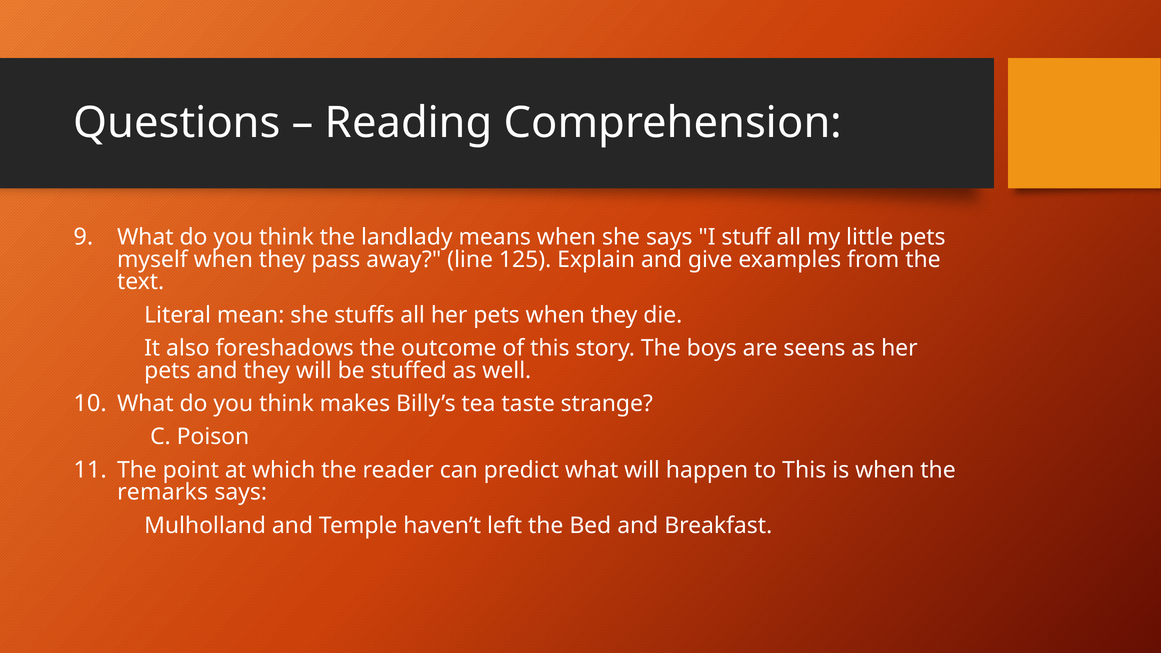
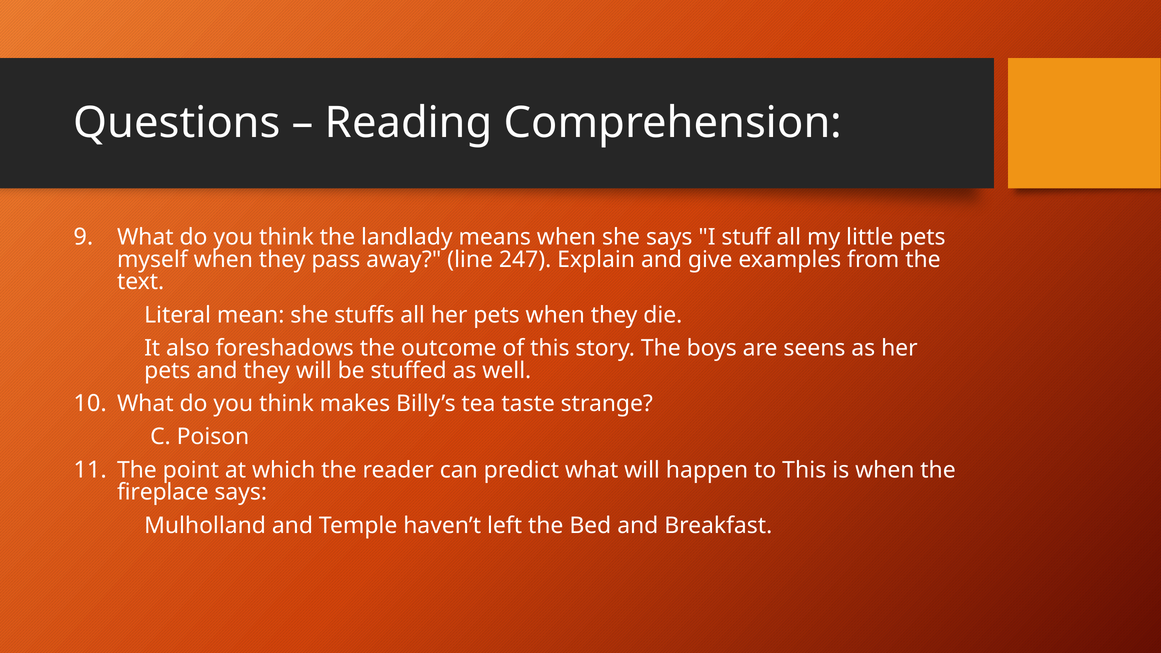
125: 125 -> 247 (525, 259)
remarks: remarks -> fireplace (163, 492)
